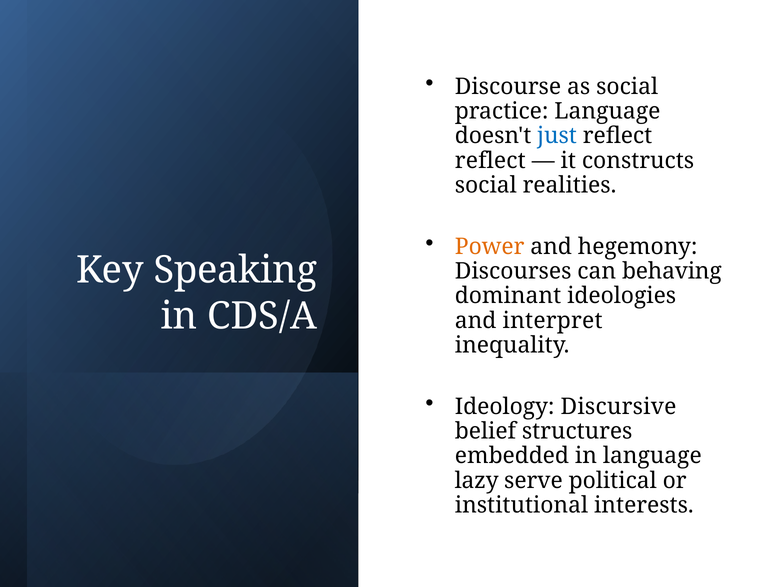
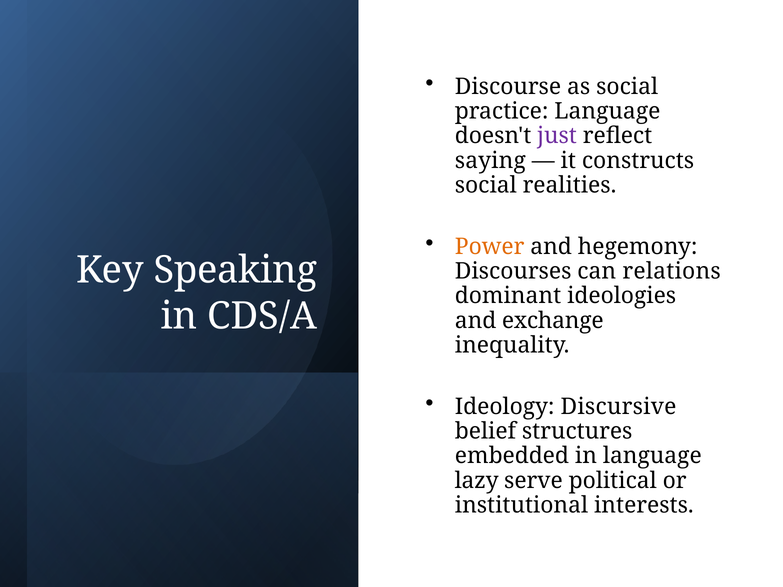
just colour: blue -> purple (557, 136)
reflect: reflect -> saying (490, 161)
behaving: behaving -> relations (672, 271)
interpret: interpret -> exchange (553, 321)
